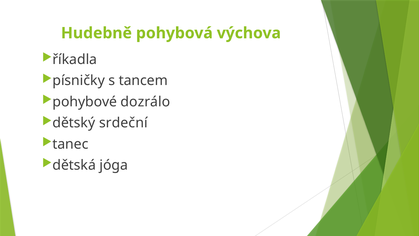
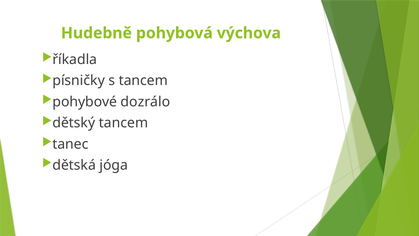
dětský srdeční: srdeční -> tancem (123, 123)
